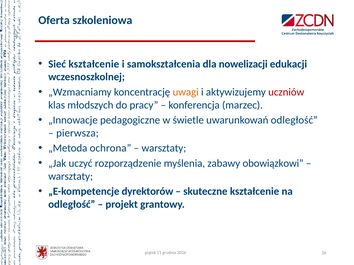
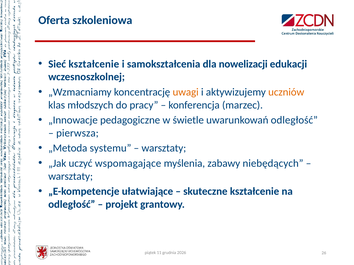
uczniów colour: red -> orange (286, 92)
ochrona: ochrona -> systemu (110, 148)
rozporządzenie: rozporządzenie -> wspomagające (128, 164)
obowiązkowi: obowiązkowi -> niebędących (273, 164)
dyrektorów: dyrektorów -> ułatwiające (147, 192)
